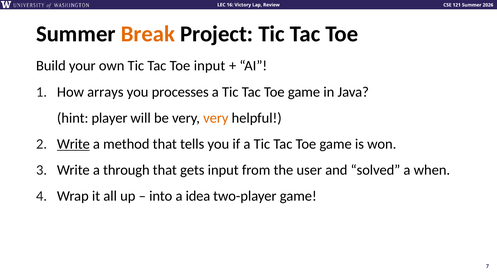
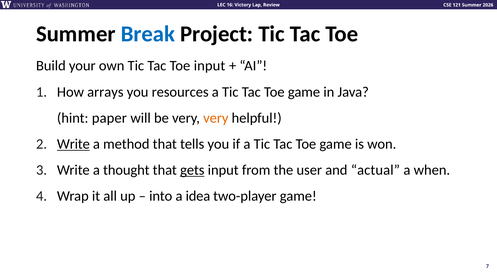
Break colour: orange -> blue (148, 34)
processes: processes -> resources (180, 92)
player: player -> paper (109, 118)
through: through -> thought (126, 170)
gets underline: none -> present (192, 170)
solved: solved -> actual (375, 170)
